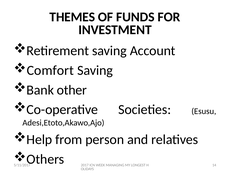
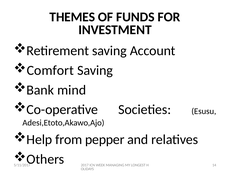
other: other -> mind (72, 90)
person: person -> pepper (105, 139)
